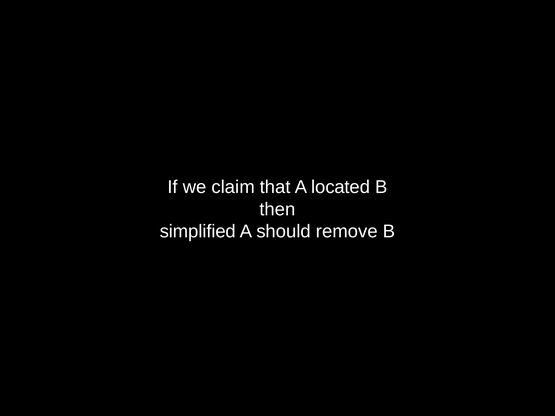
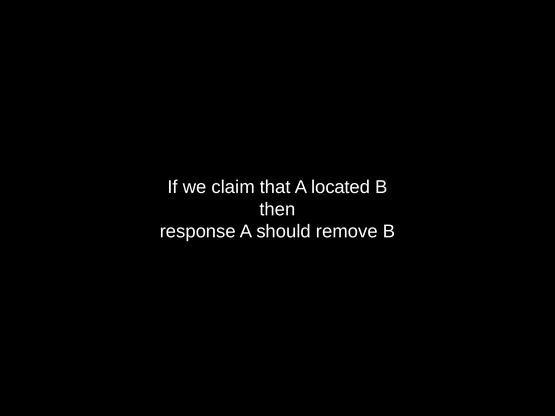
simplified: simplified -> response (198, 232)
